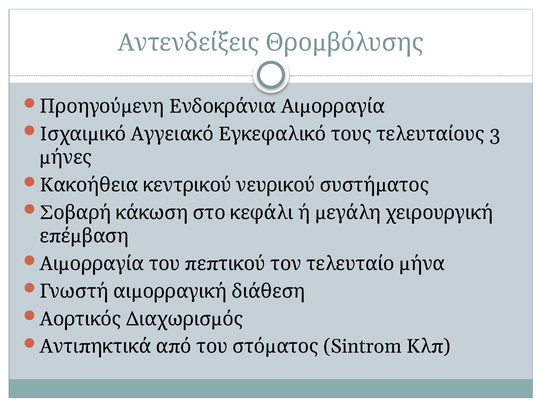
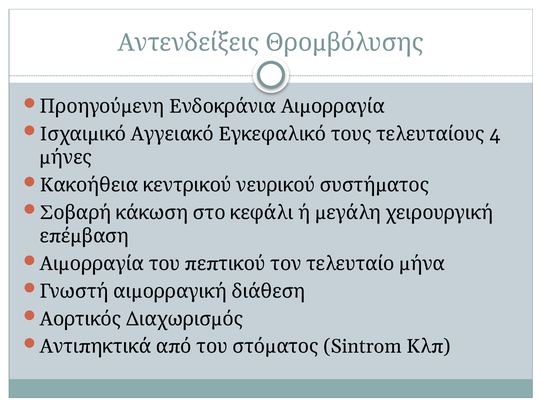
3: 3 -> 4 (495, 134)
